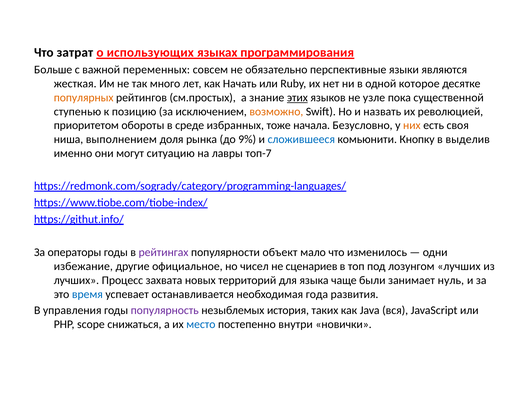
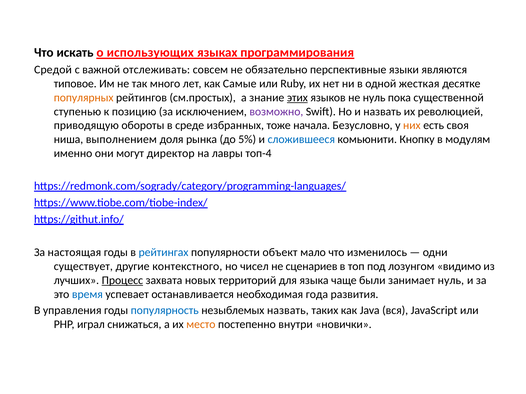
затрат: затрат -> искать (75, 53)
Больше: Больше -> Средой (53, 70)
переменных: переменных -> отслеживать (156, 70)
жесткая: жесткая -> типовое (75, 84)
Начать: Начать -> Самые (240, 84)
которое: которое -> жесткая (419, 84)
не узле: узле -> нуль (374, 98)
возможно colour: orange -> purple (276, 112)
приоритетом: приоритетом -> приводящую (86, 126)
9%: 9% -> 5% (247, 140)
выделив: выделив -> модулям (468, 140)
ситуацию: ситуацию -> директор (171, 154)
топ-7: топ-7 -> топ-4 (259, 154)
операторы: операторы -> настоящая (74, 253)
рейтингах colour: purple -> blue (164, 253)
избежание: избежание -> существует (83, 267)
официальное: официальное -> контекстного (187, 267)
лозунгом лучших: лучших -> видимо (459, 267)
Процесс underline: none -> present (122, 281)
популярность colour: purple -> blue (165, 311)
незыблемых история: история -> назвать (288, 311)
scope: scope -> играл (91, 325)
место colour: blue -> orange (201, 325)
